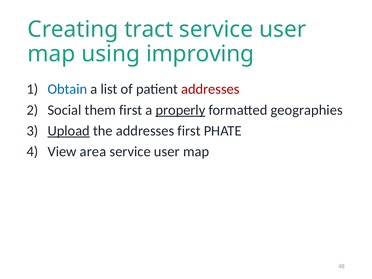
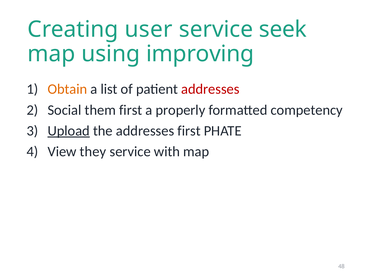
tract: tract -> user (149, 29)
user: user -> seek (283, 29)
Obtain colour: blue -> orange (67, 89)
properly underline: present -> none (180, 110)
geographies: geographies -> competency (307, 110)
area: area -> they (93, 152)
user: user -> with (167, 152)
